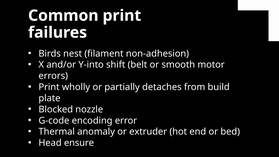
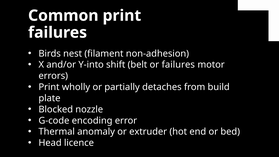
or smooth: smooth -> failures (178, 65)
ensure: ensure -> licence (79, 143)
